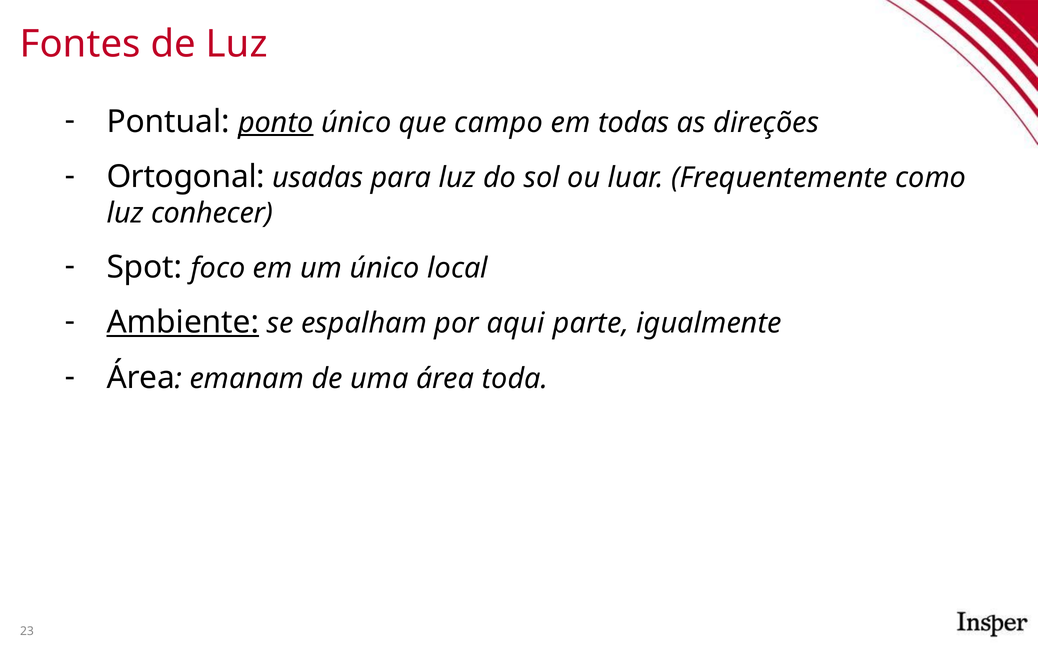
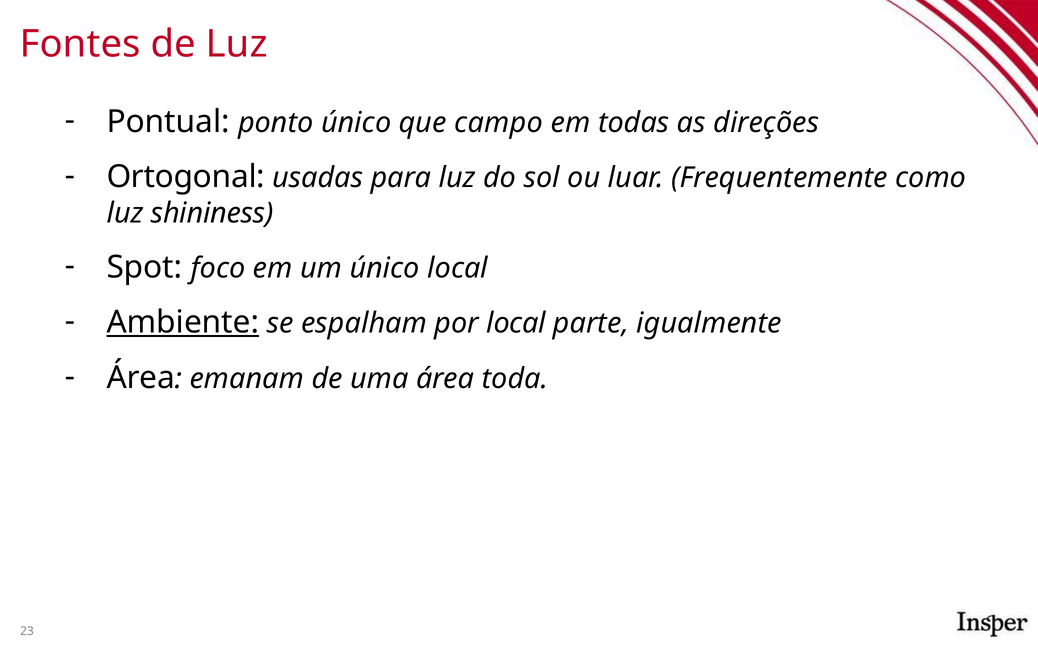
ponto underline: present -> none (276, 123)
conhecer: conhecer -> shininess (212, 213)
por aqui: aqui -> local (516, 323)
